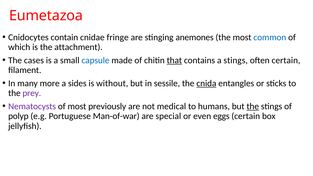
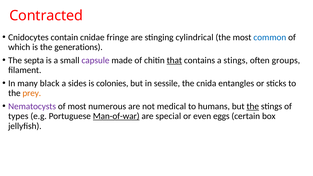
Eumetazoa: Eumetazoa -> Contracted (46, 16)
anemones: anemones -> cylindrical (195, 37)
attachment: attachment -> generations (79, 47)
cases: cases -> septa (34, 60)
capsule colour: blue -> purple (95, 60)
often certain: certain -> groups (286, 60)
more: more -> black (50, 83)
without: without -> colonies (112, 83)
cnida underline: present -> none (206, 83)
prey colour: purple -> orange (32, 93)
previously: previously -> numerous (107, 106)
polyp: polyp -> types (18, 116)
Man-of-war underline: none -> present (116, 116)
